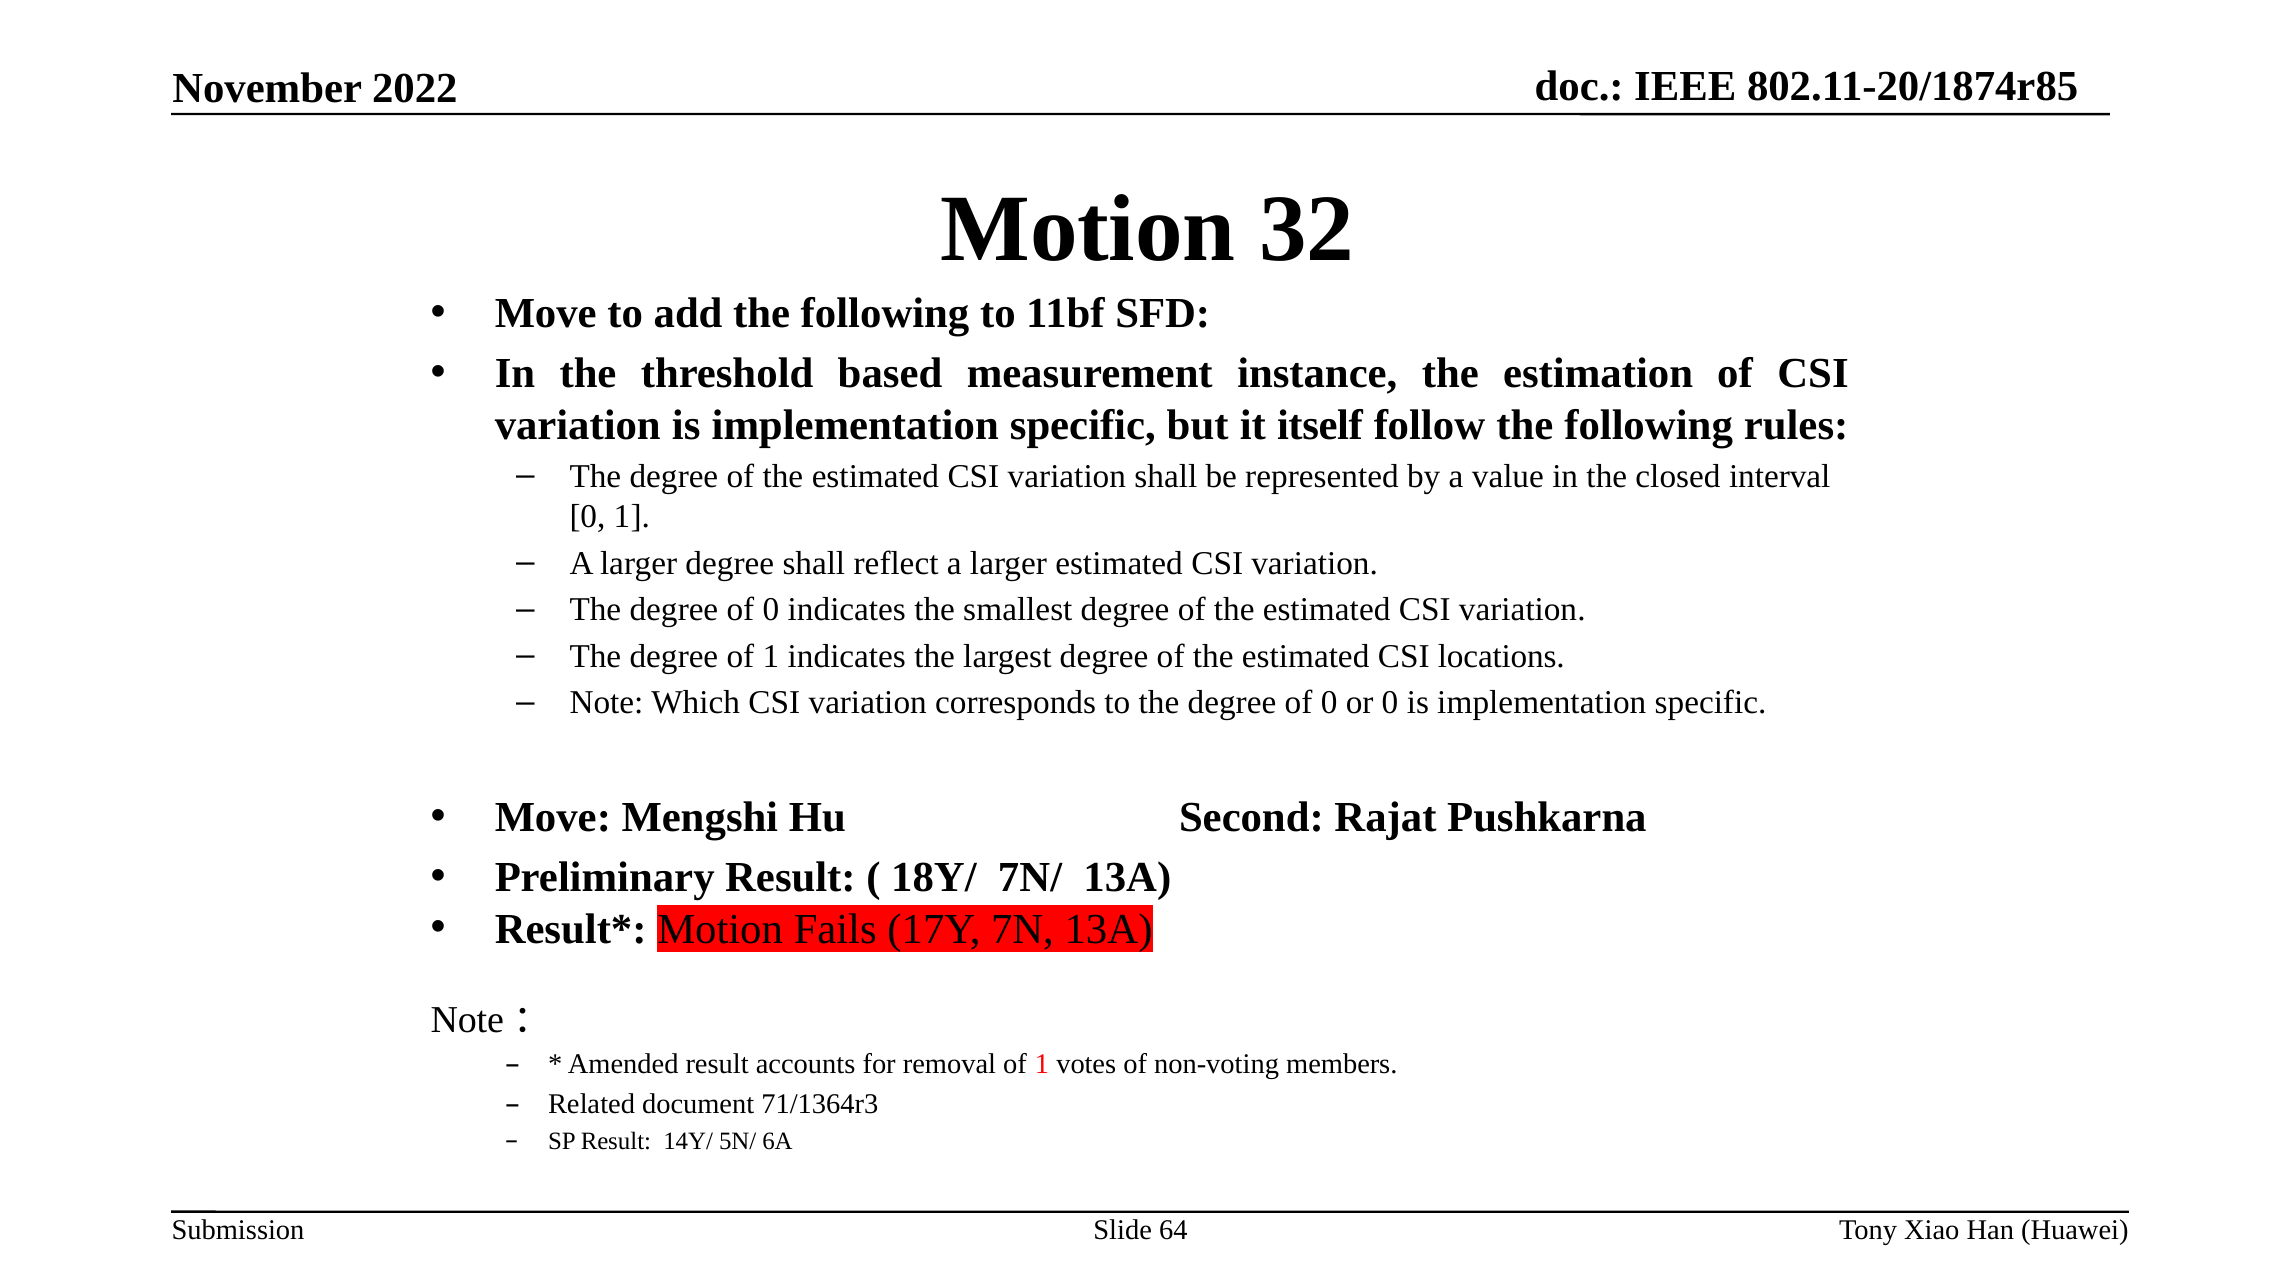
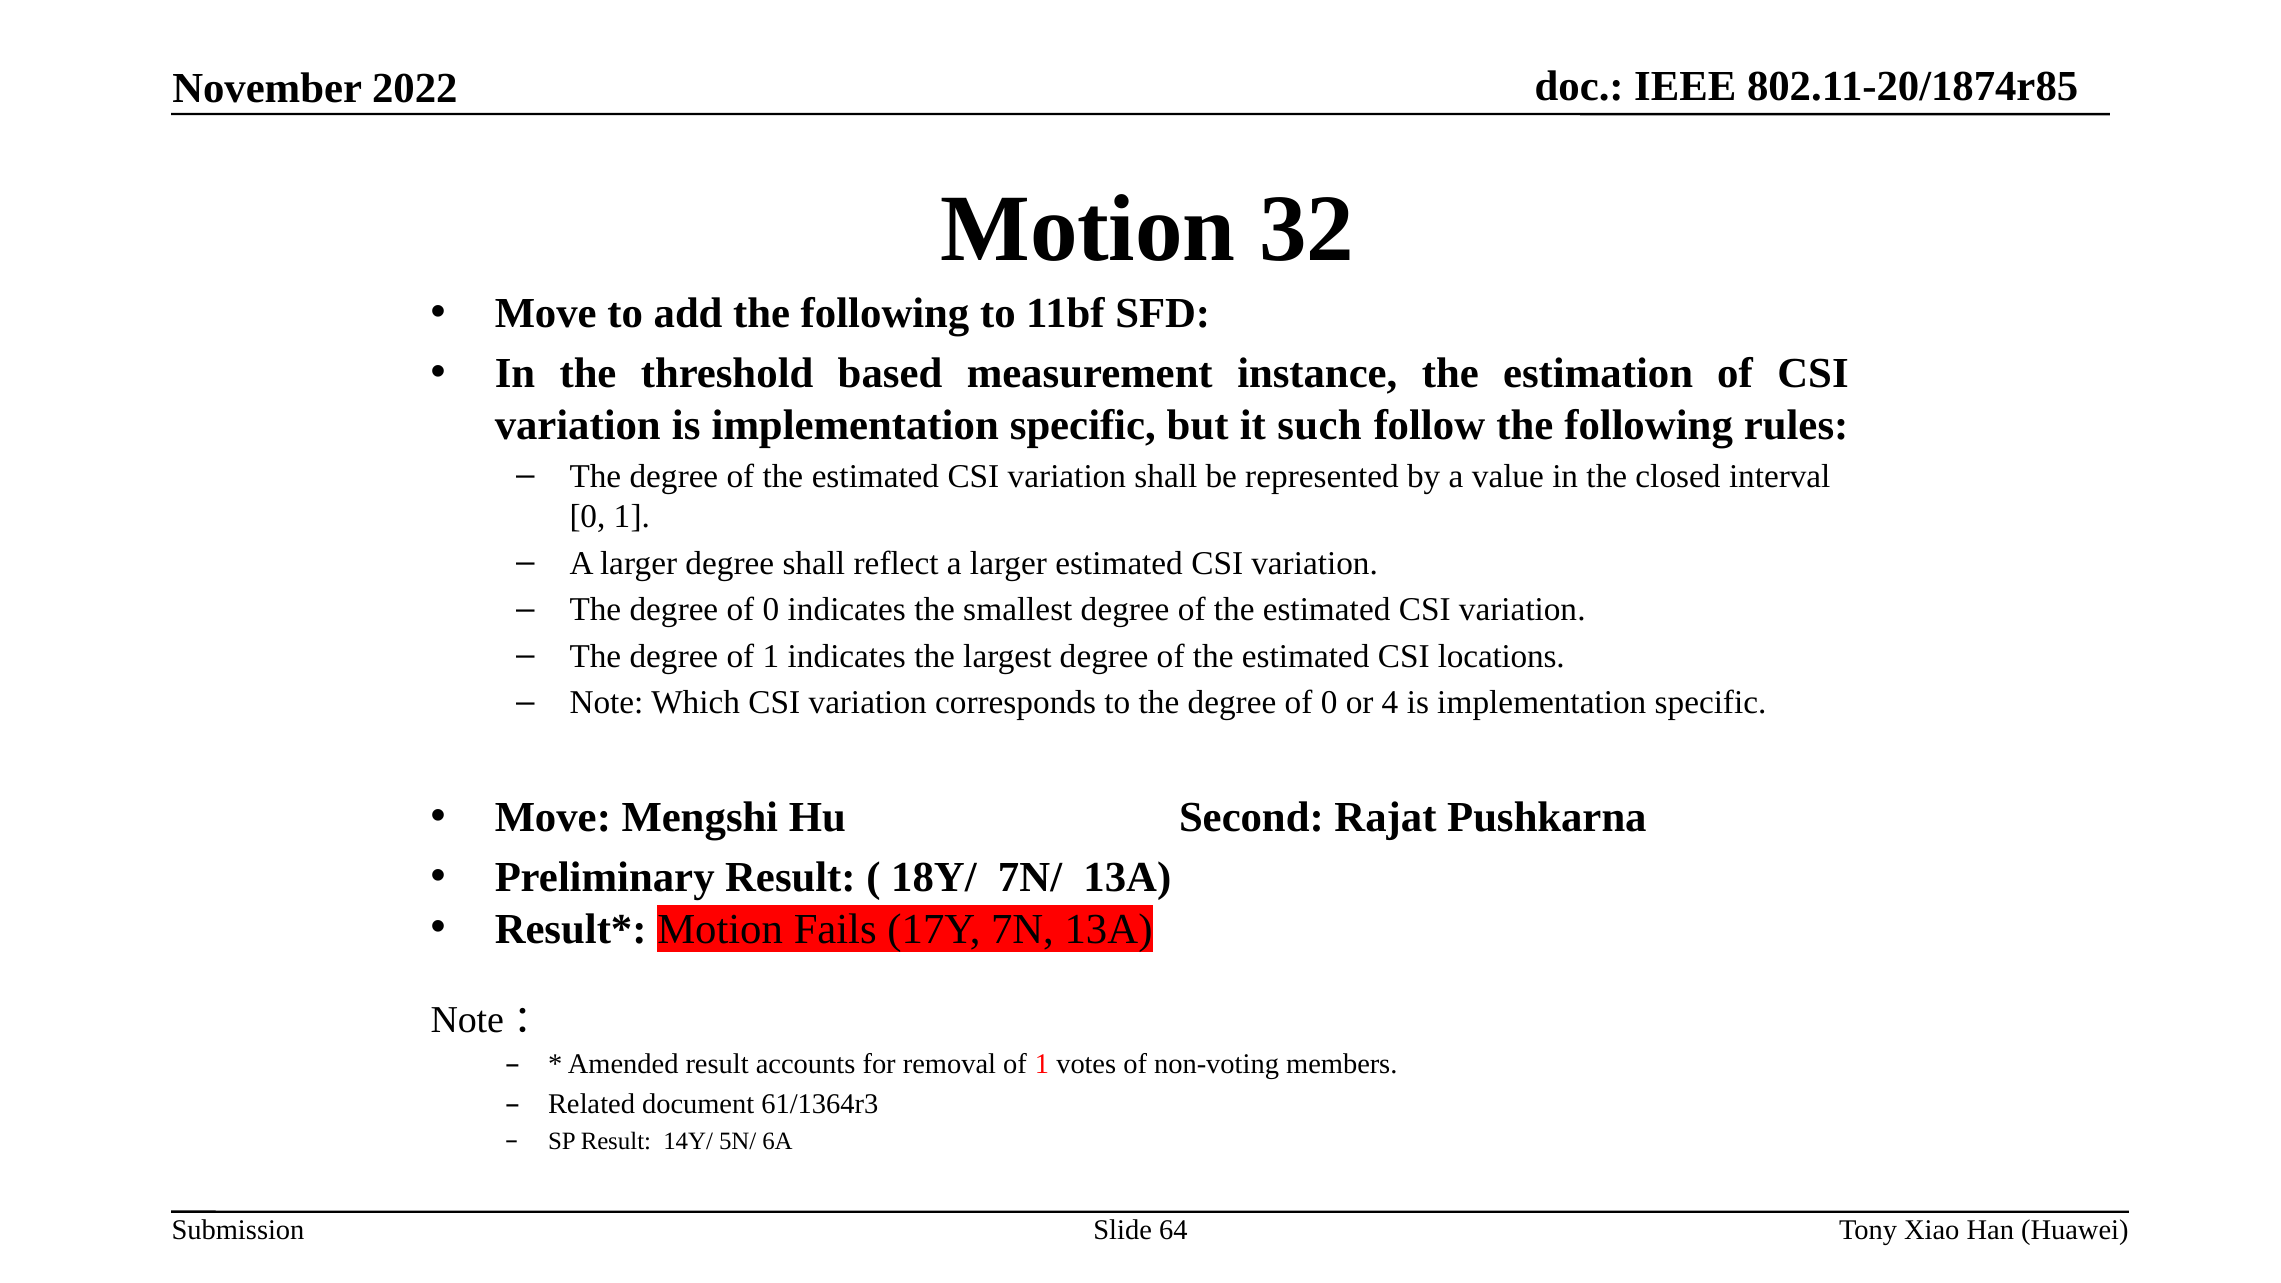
itself: itself -> such (1320, 425)
or 0: 0 -> 4 (1390, 703)
71/1364r3: 71/1364r3 -> 61/1364r3 (820, 1104)
